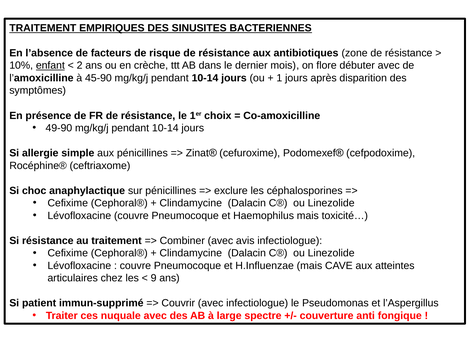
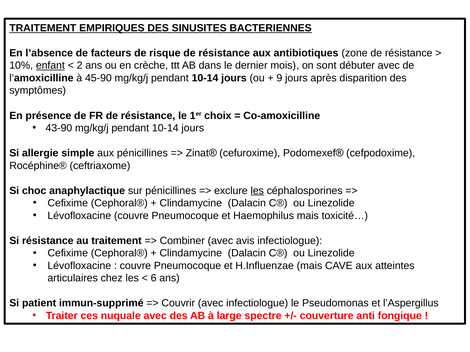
flore: flore -> sont (326, 66)
1: 1 -> 9 (279, 78)
49-90: 49-90 -> 43-90 (59, 128)
les underline: none -> present (257, 191)
9: 9 -> 6 (154, 279)
